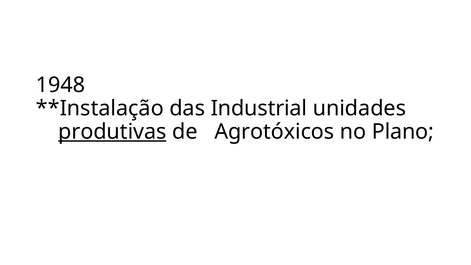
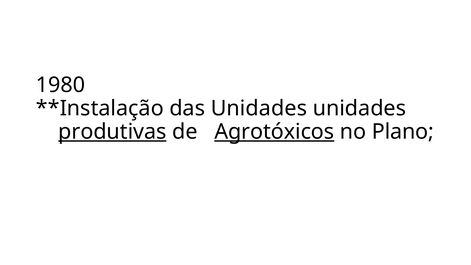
1948: 1948 -> 1980 (61, 85)
das Industrial: Industrial -> Unidades (259, 108)
Agrotóxicos underline: none -> present (274, 132)
